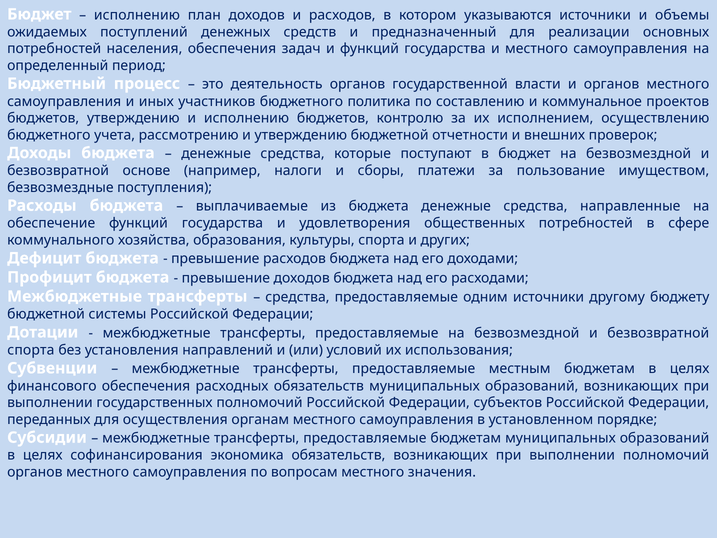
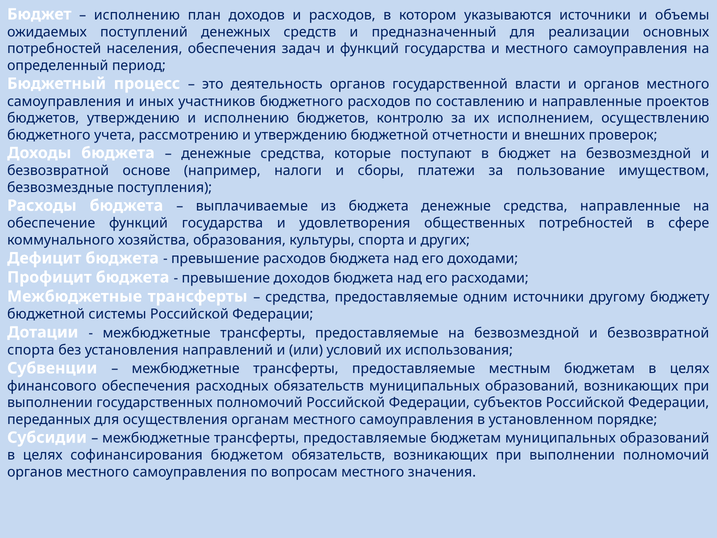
бюджетного политика: политика -> расходов (379, 101)
и коммунальное: коммунальное -> направленные (592, 101)
экономика: экономика -> бюджетом (247, 455)
